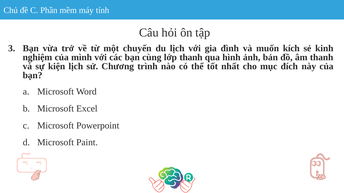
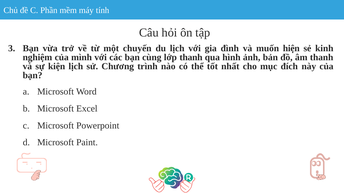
kích: kích -> hiện (291, 48)
